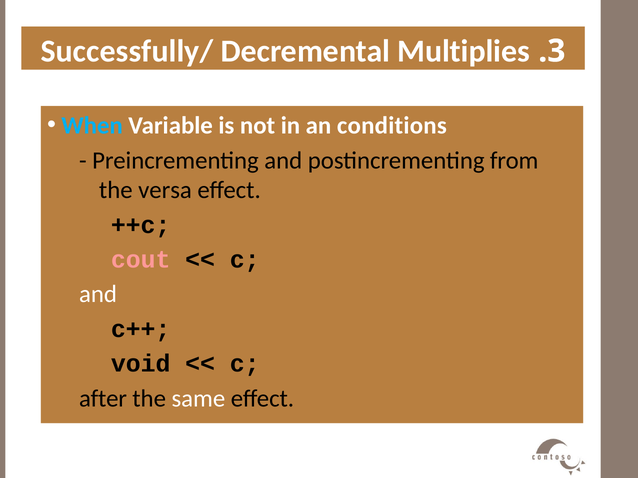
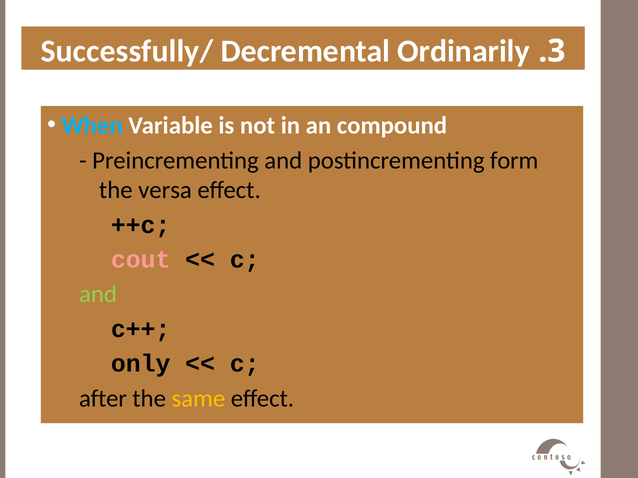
Multiplies: Multiplies -> Ordinarily (464, 51)
conditions: conditions -> compound (392, 126)
from: from -> form (514, 161)
and colour: white -> light green (98, 295)
void: void -> only (141, 364)
same colour: white -> yellow (198, 399)
